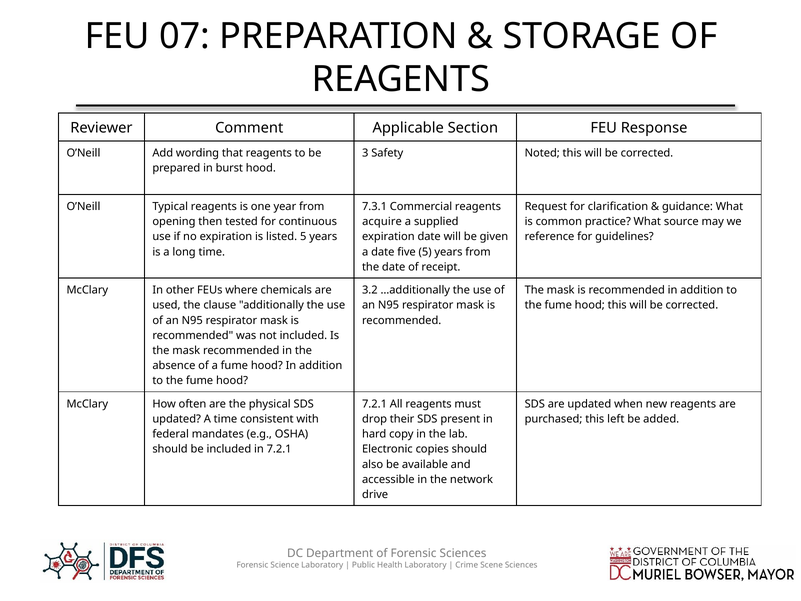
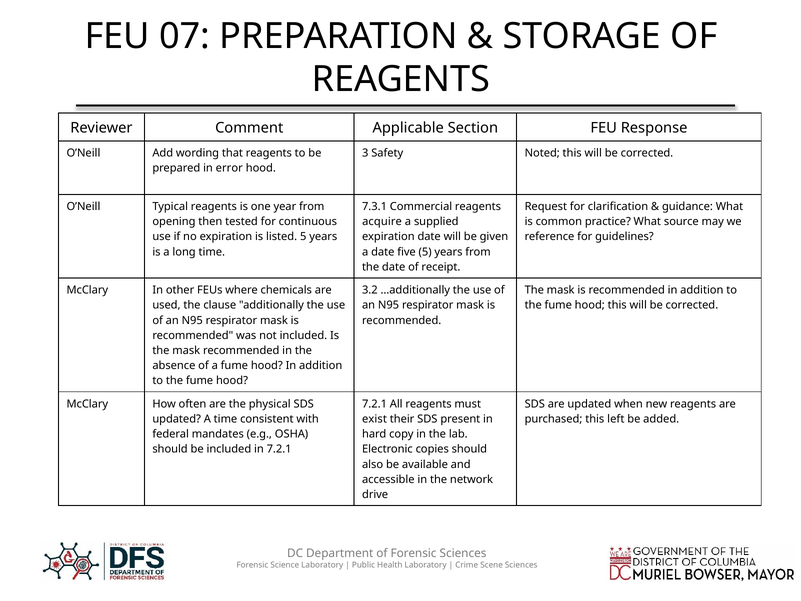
burst: burst -> error (229, 168)
drop: drop -> exist (375, 419)
